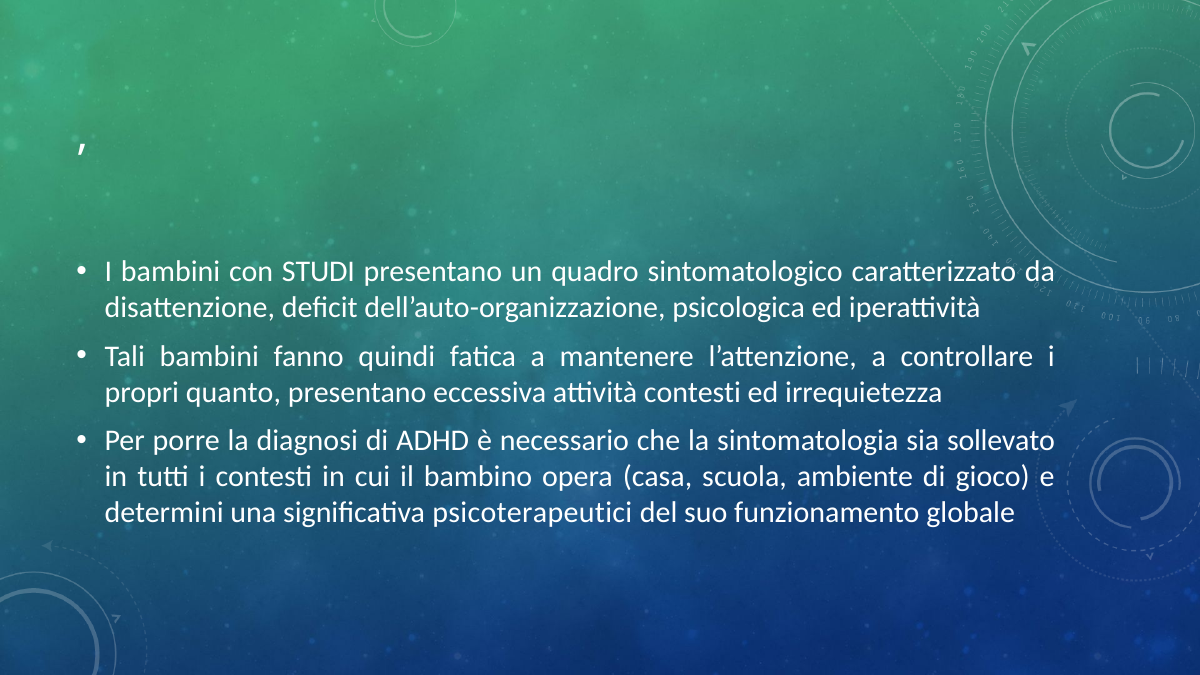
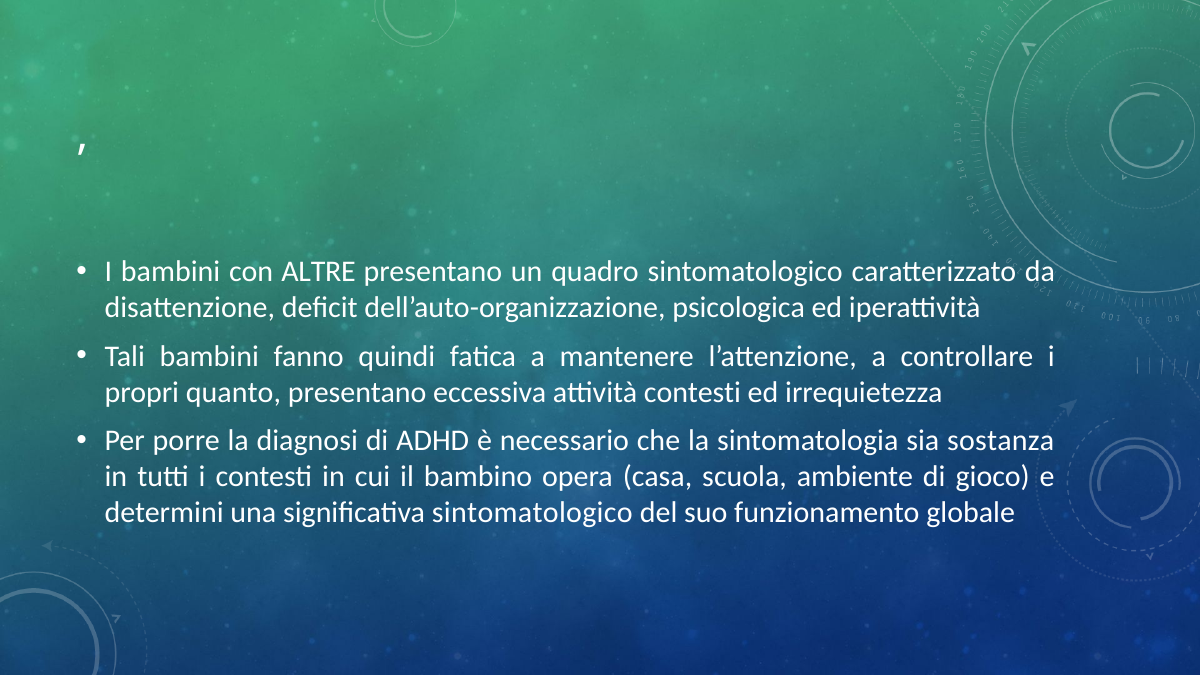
STUDI: STUDI -> ALTRE (319, 272)
sollevato: sollevato -> sostanza (1001, 441)
significativa psicoterapeutici: psicoterapeutici -> sintomatologico (532, 513)
